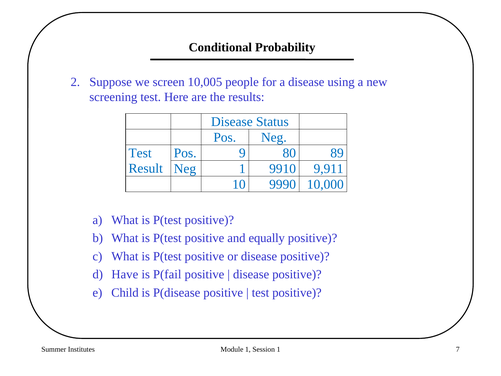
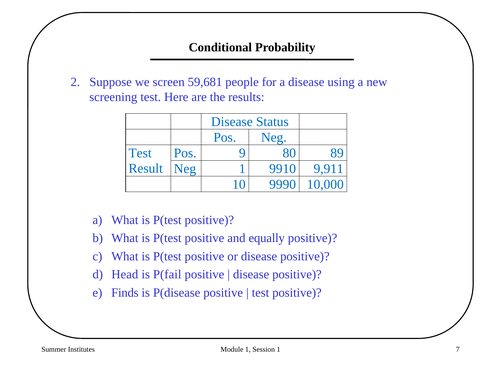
10,005: 10,005 -> 59,681 (205, 82)
Have: Have -> Head (125, 274)
Child: Child -> Finds (125, 292)
